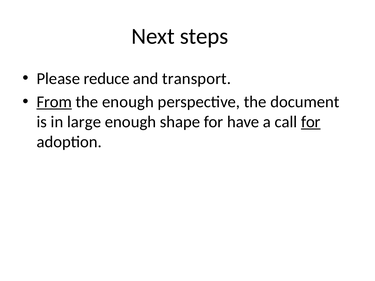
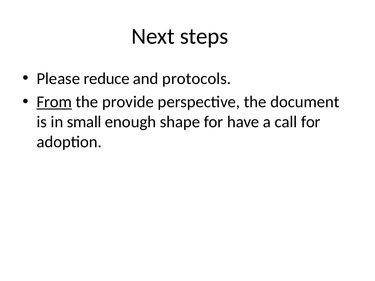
transport: transport -> protocols (197, 79)
the enough: enough -> provide (128, 102)
large: large -> small (84, 122)
for underline: present -> none (311, 122)
